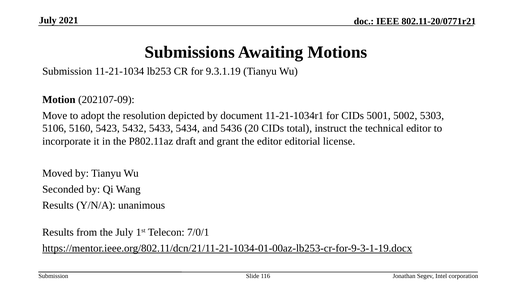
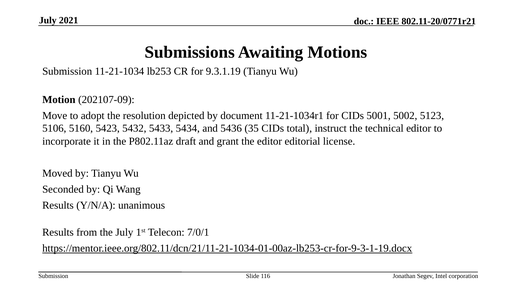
5303: 5303 -> 5123 (432, 116)
20: 20 -> 35 (252, 128)
